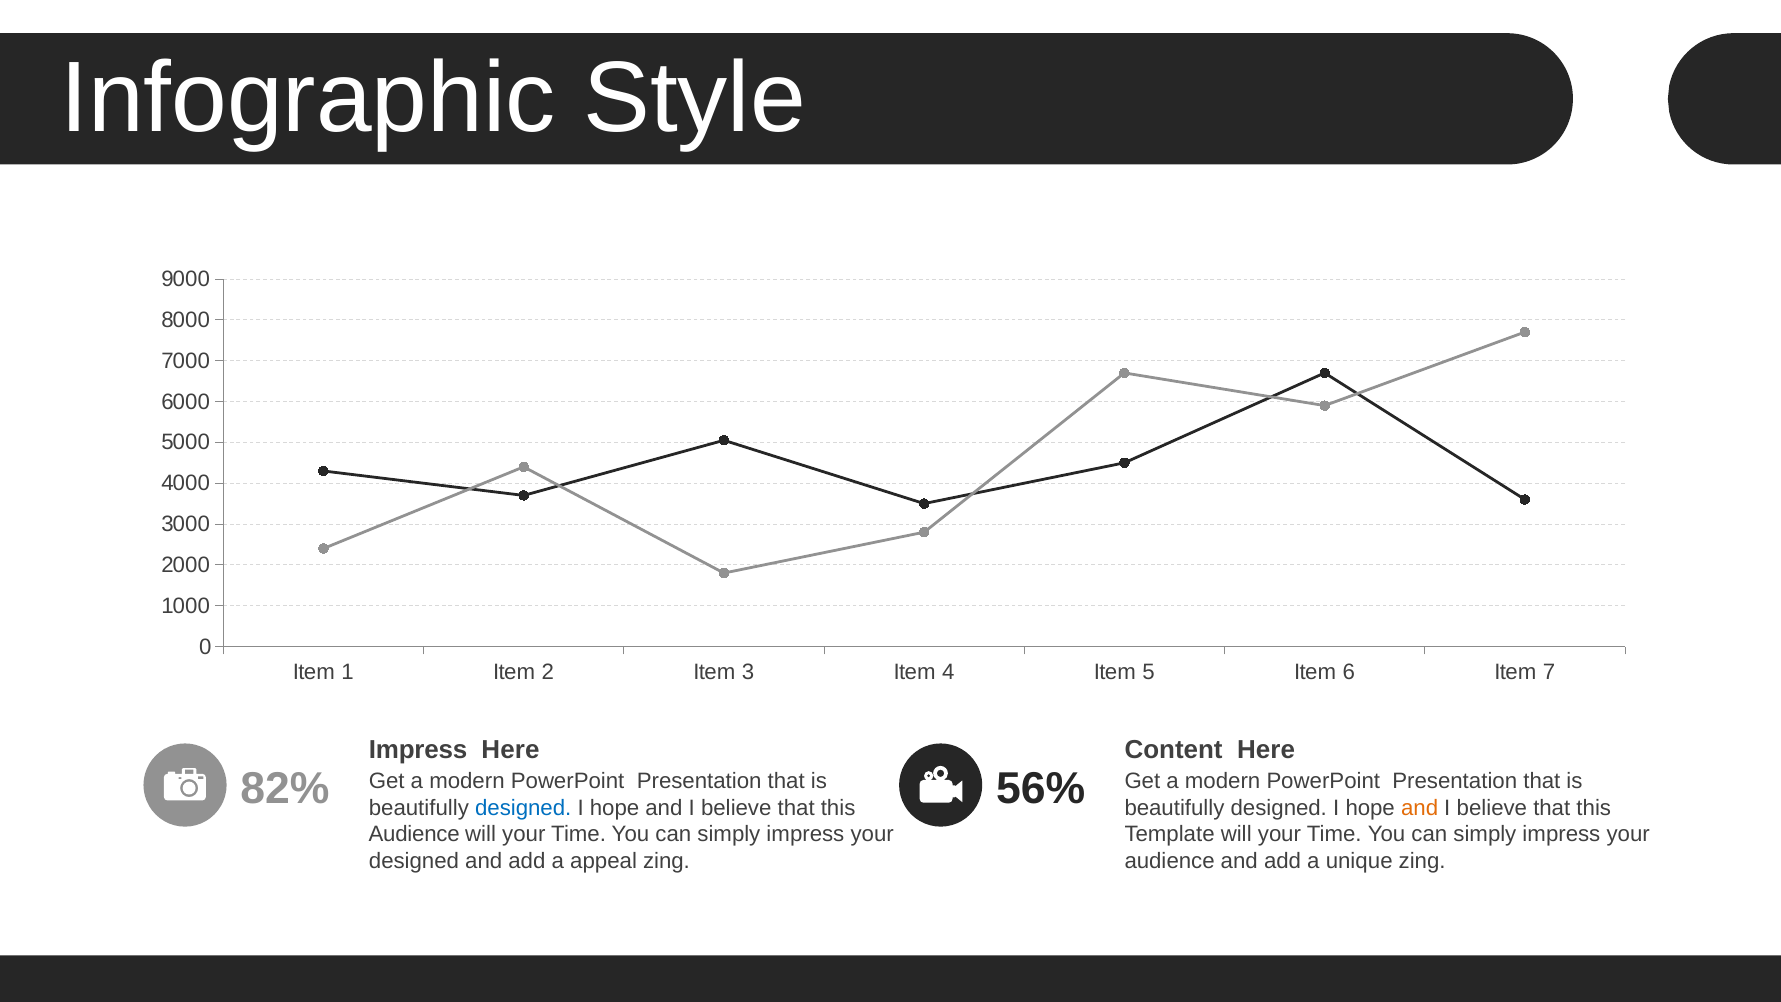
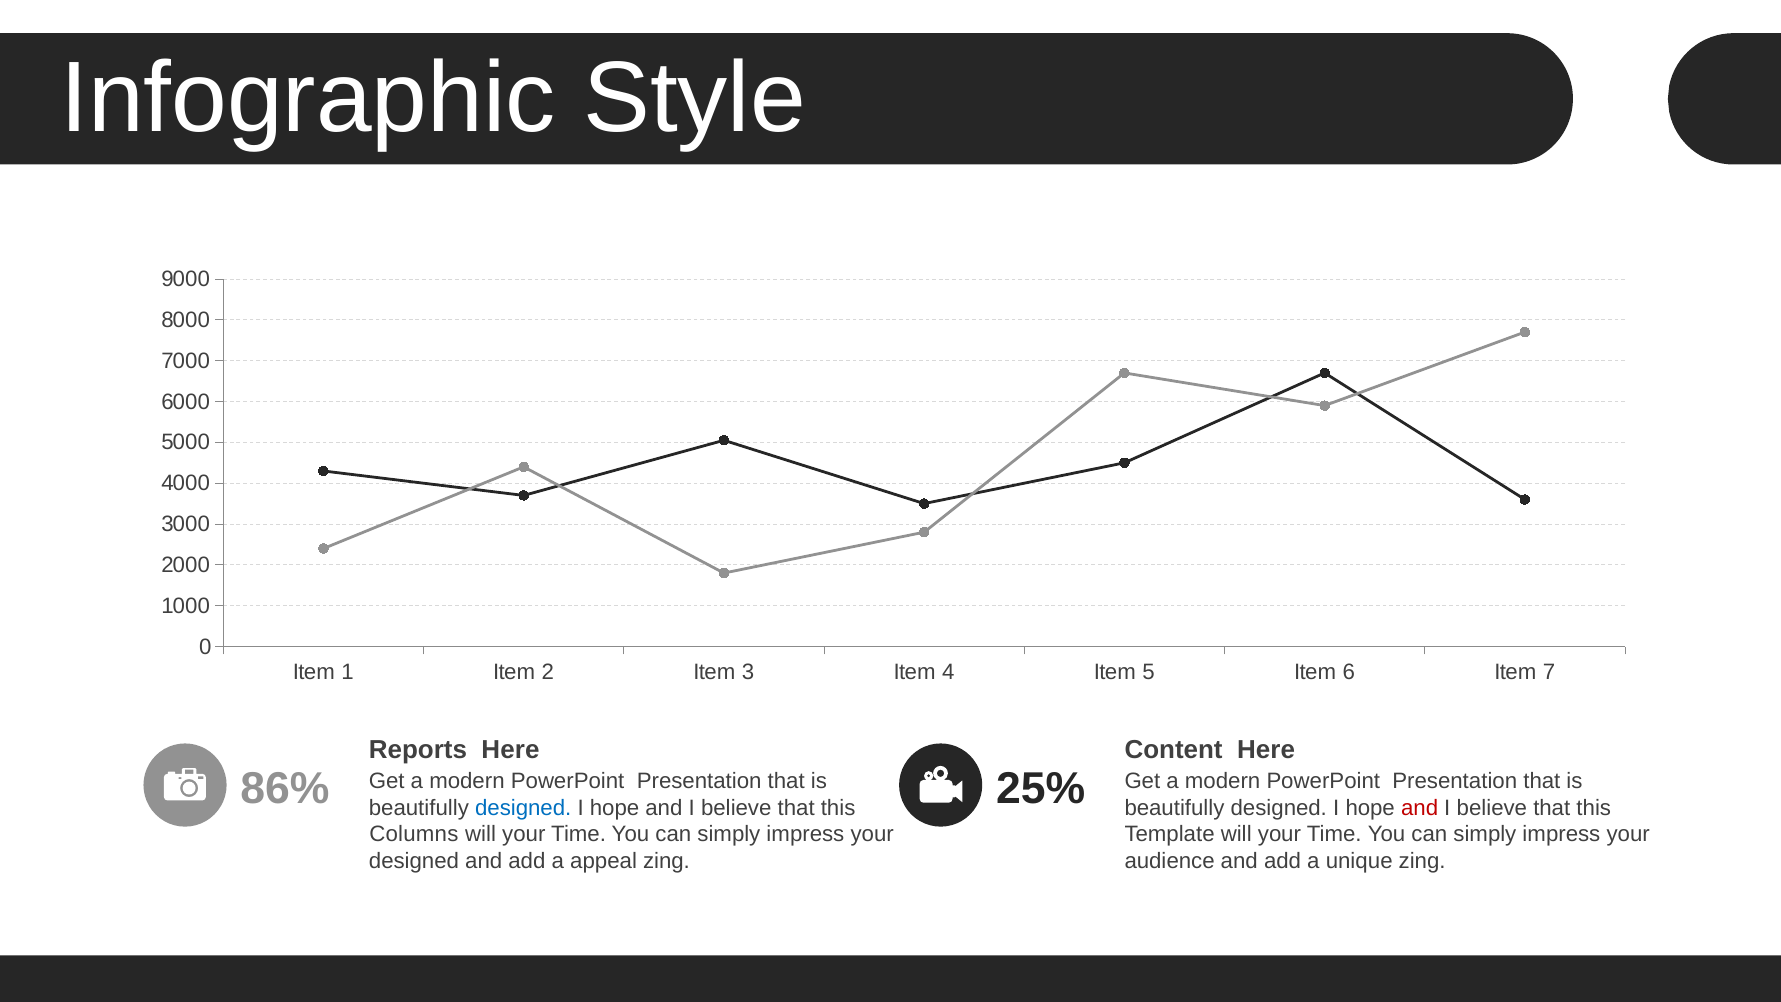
Impress: Impress -> Reports (418, 750)
82%: 82% -> 86% (285, 788)
56%: 56% -> 25% (1041, 788)
and colour: orange -> red (1420, 808)
Audience: Audience -> Columns (414, 834)
